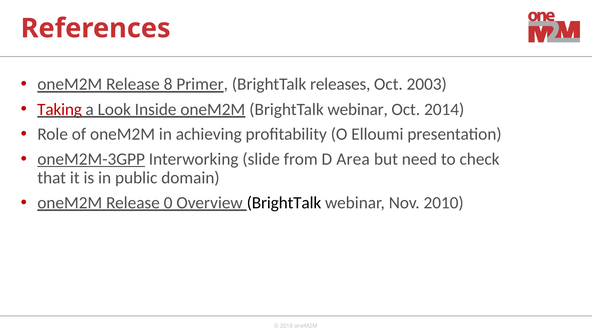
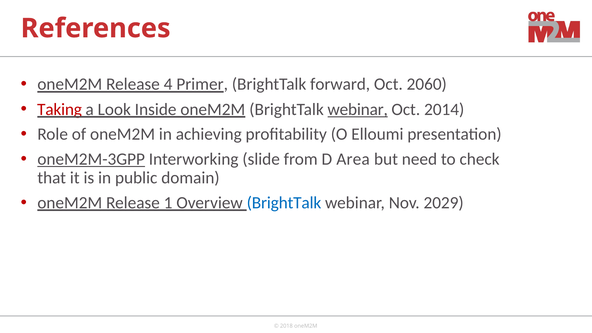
8: 8 -> 4 (168, 84)
releases: releases -> forward (340, 84)
2003: 2003 -> 2060 (427, 84)
webinar underline: none -> present (358, 109)
0: 0 -> 1 (168, 203)
BrightTalk colour: black -> blue (284, 203)
2010: 2010 -> 2029 (444, 203)
